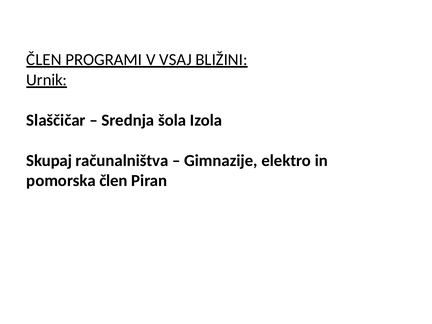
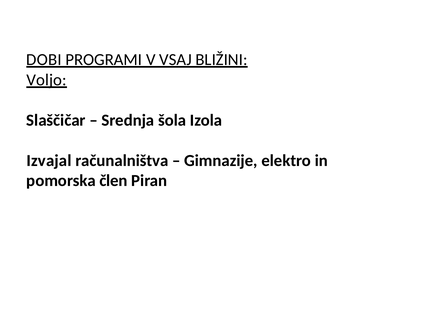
ČLEN: ČLEN -> DOBI (44, 60)
Urnik: Urnik -> Voljo (47, 80)
Skupaj: Skupaj -> Izvajal (49, 161)
